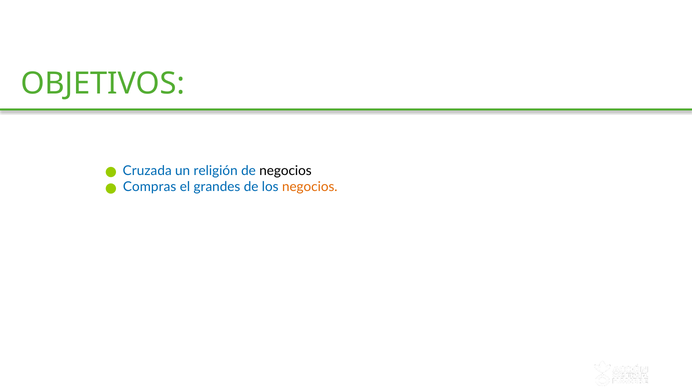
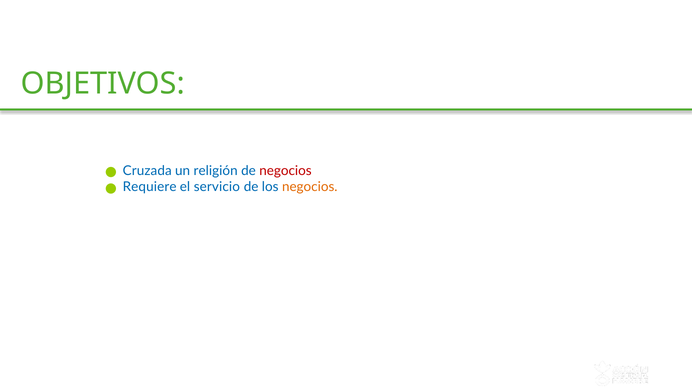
negocios colour: black -> red (285, 171)
Compras: Compras -> Requiere (150, 187)
grandes: grandes -> servicio (217, 187)
